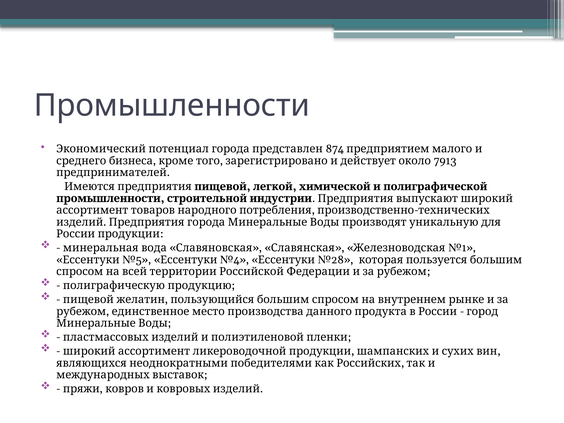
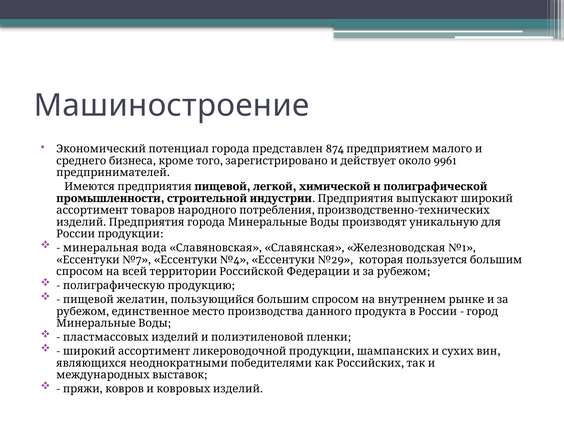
Промышленности: Промышленности -> Машиностроение (172, 106)
7913: 7913 -> 9961 (445, 161)
№5: №5 -> №7 (137, 260)
№28: №28 -> №29 (336, 260)
